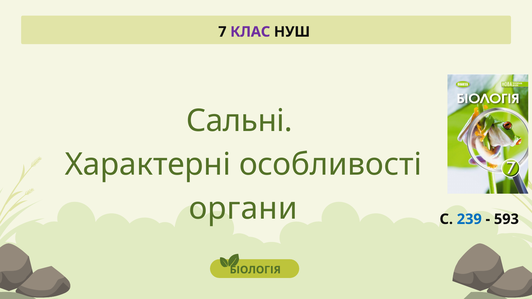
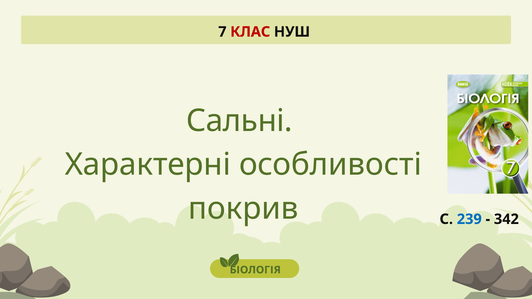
КЛАС colour: purple -> red (250, 32)
органи: органи -> покрив (243, 209)
593: 593 -> 342 (506, 219)
